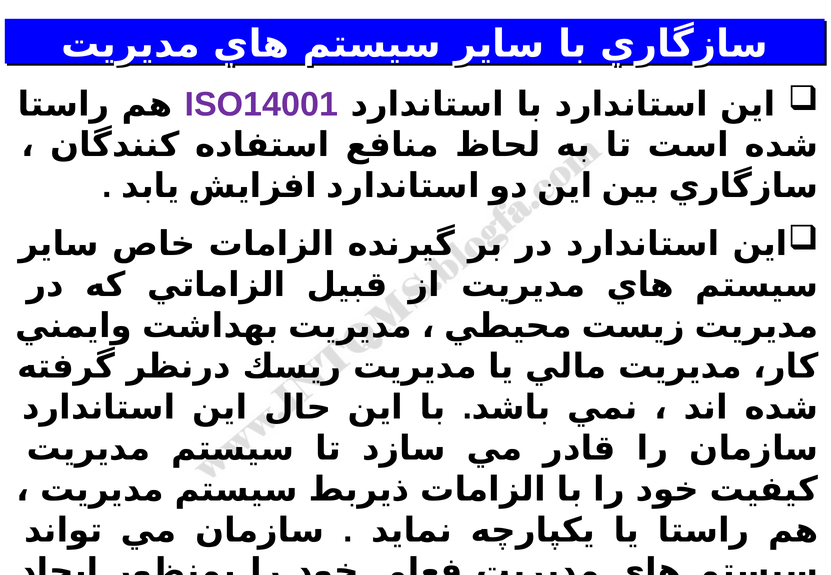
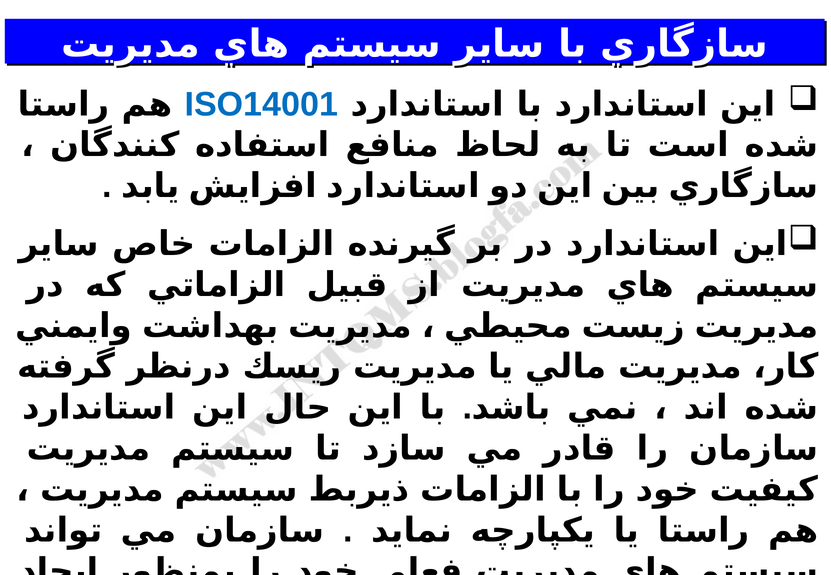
ISO14001 colour: purple -> blue (262, 104)
